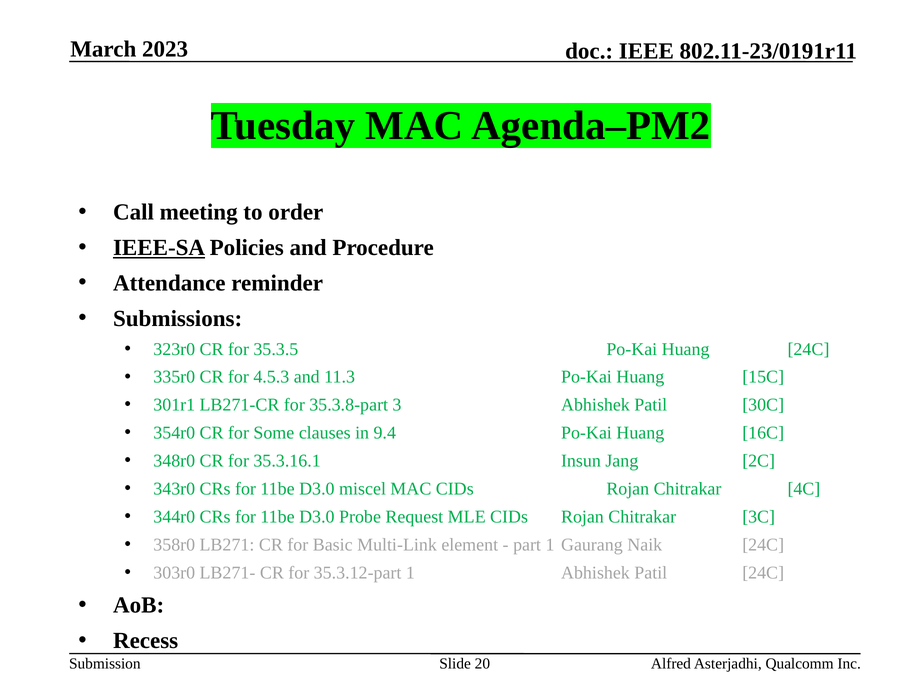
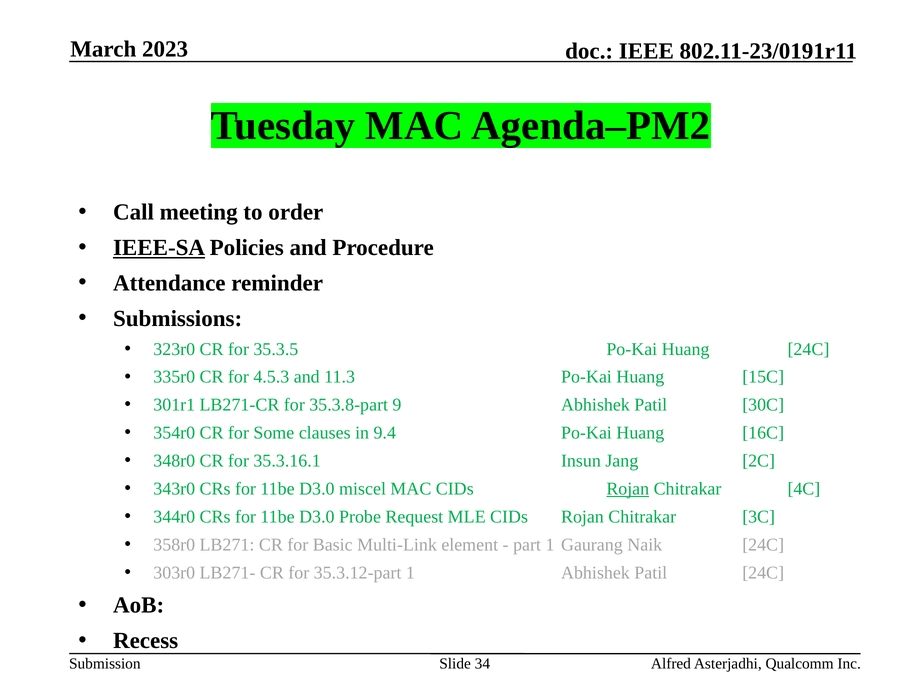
3: 3 -> 9 (397, 405)
Rojan underline: none -> present (628, 488)
20: 20 -> 34 (482, 663)
